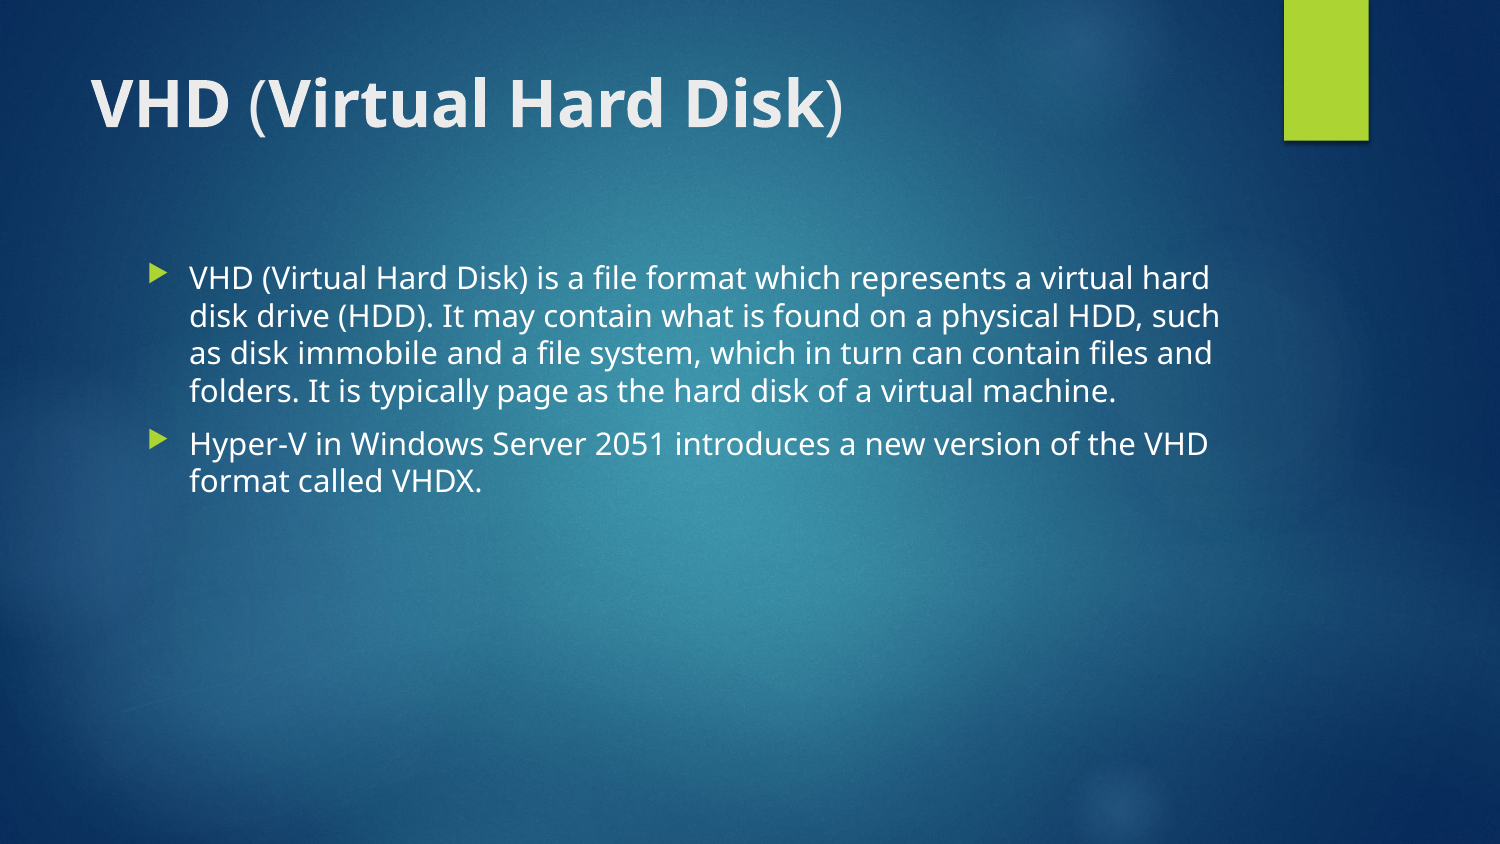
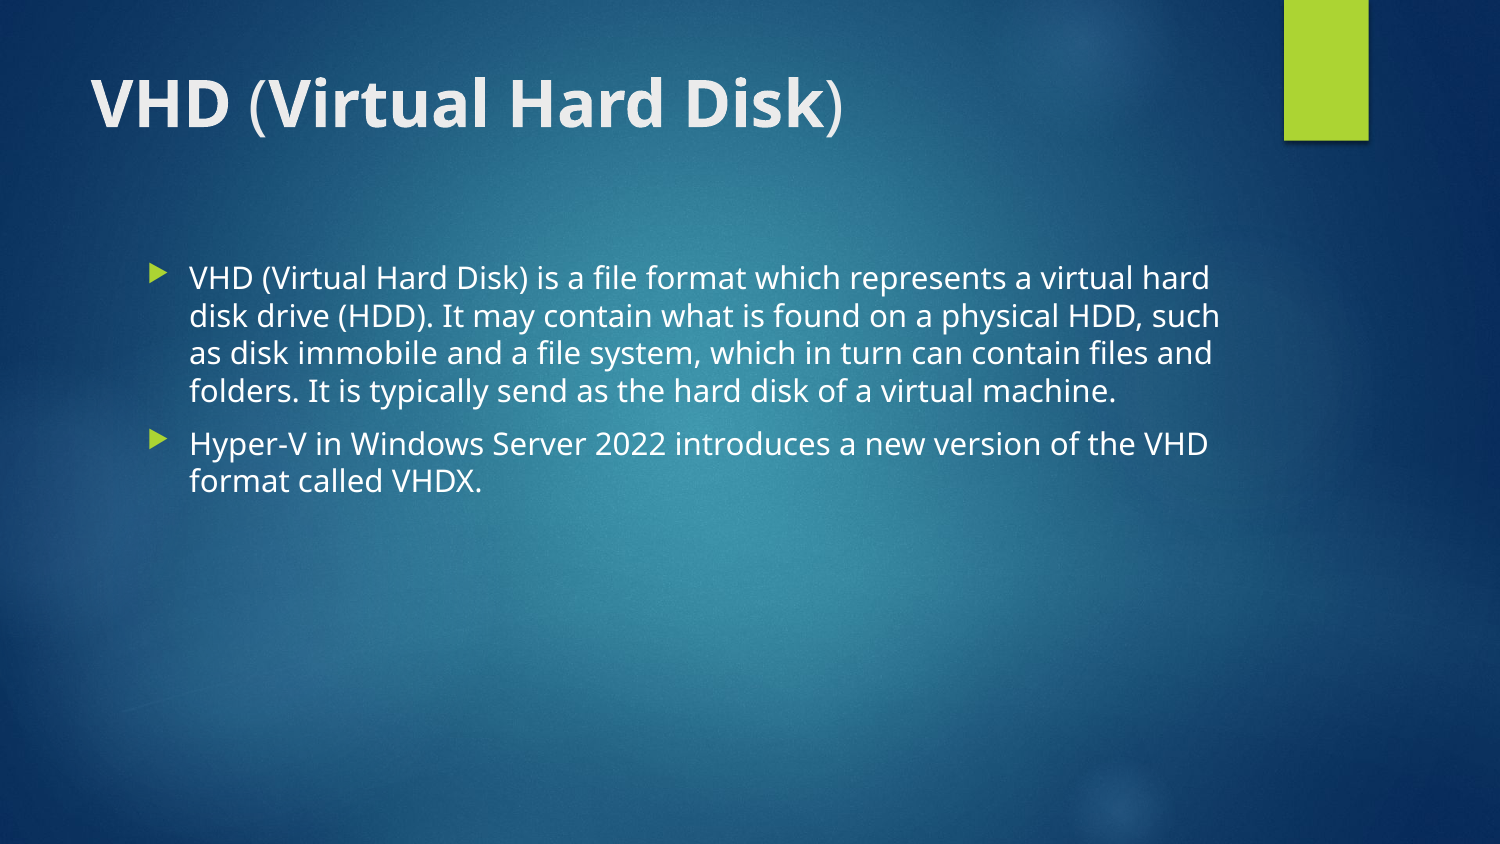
page: page -> send (533, 392)
2051: 2051 -> 2022 (631, 445)
